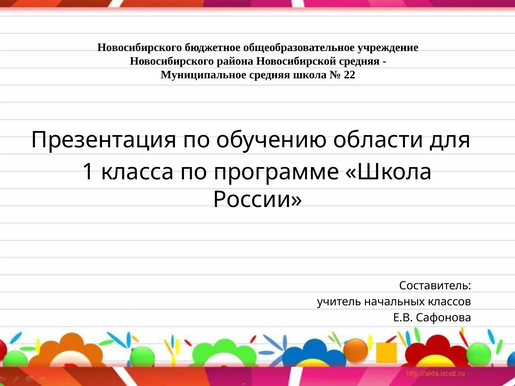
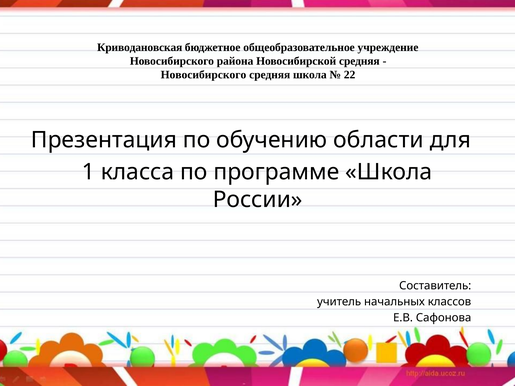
Новосибирского: Новосибирского -> Криводановская (140, 47)
Муниципальное: Муниципальное -> Новосибирского (203, 75)
